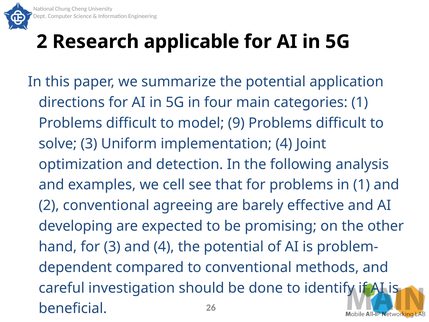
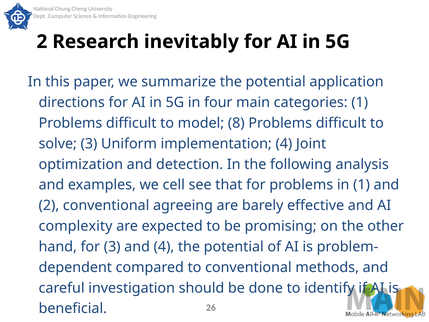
applicable: applicable -> inevitably (191, 42)
9: 9 -> 8 (236, 123)
developing: developing -> complexity (76, 226)
